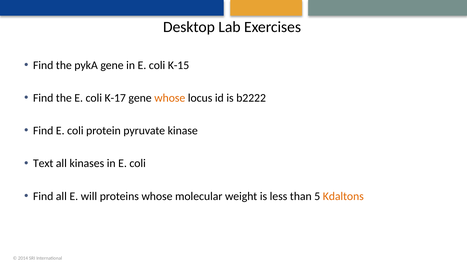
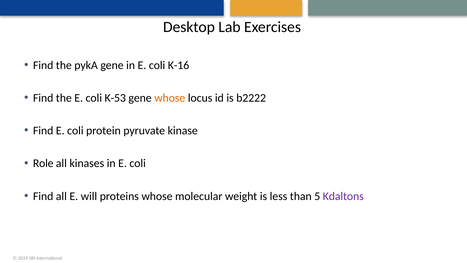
K-15: K-15 -> K-16 (179, 65)
K-17: K-17 -> K-53 (115, 98)
Text: Text -> Role (43, 163)
Kdaltons colour: orange -> purple (343, 196)
